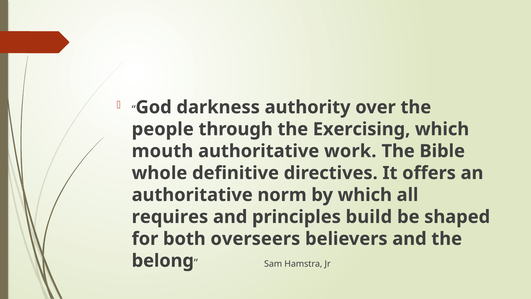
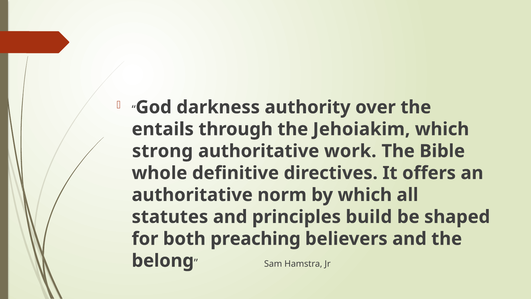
people: people -> entails (163, 129)
Exercising: Exercising -> Jehoiakim (361, 129)
mouth: mouth -> strong (162, 151)
requires: requires -> statutes (170, 217)
overseers: overseers -> preaching (256, 239)
